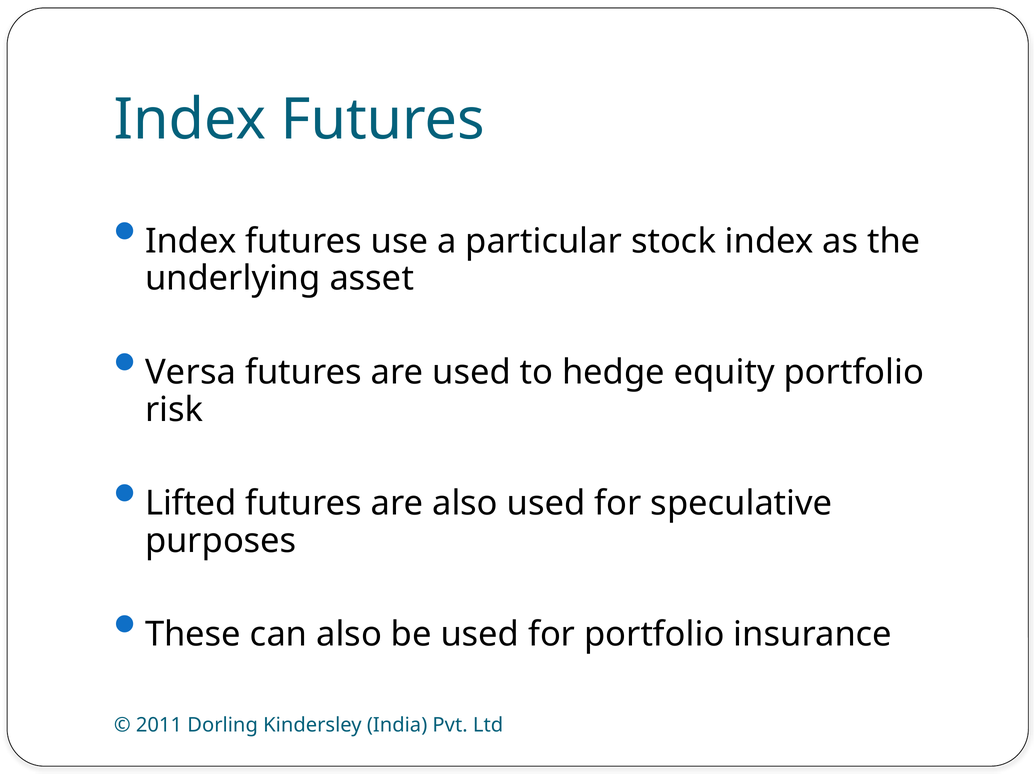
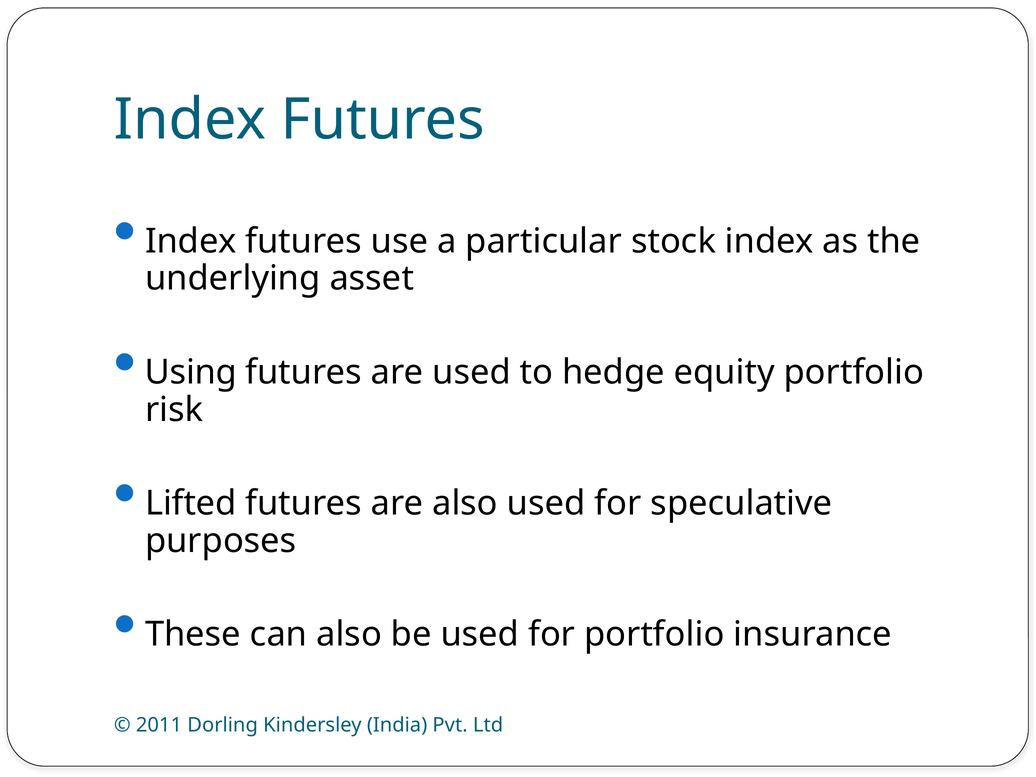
Versa: Versa -> Using (191, 372)
